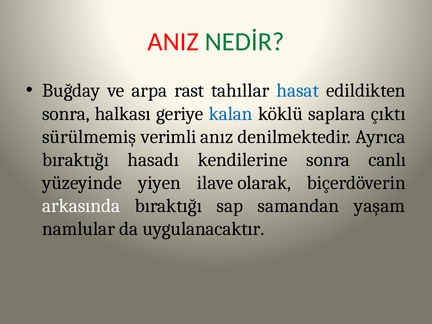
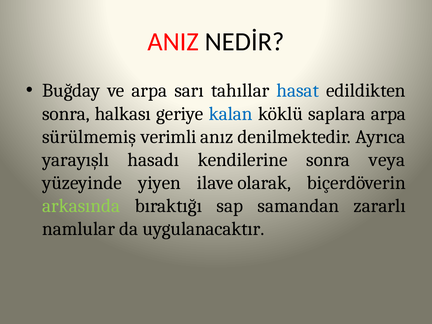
NEDİR colour: green -> black (245, 42)
rast: rast -> sarı (189, 91)
saplara çıktı: çıktı -> arpa (388, 114)
bıraktığı: bıraktığı -> yarayışlı (76, 160)
canlı: canlı -> veya (387, 160)
arkasında colour: white -> light green (81, 206)
yaşam: yaşam -> zararlı (380, 206)
